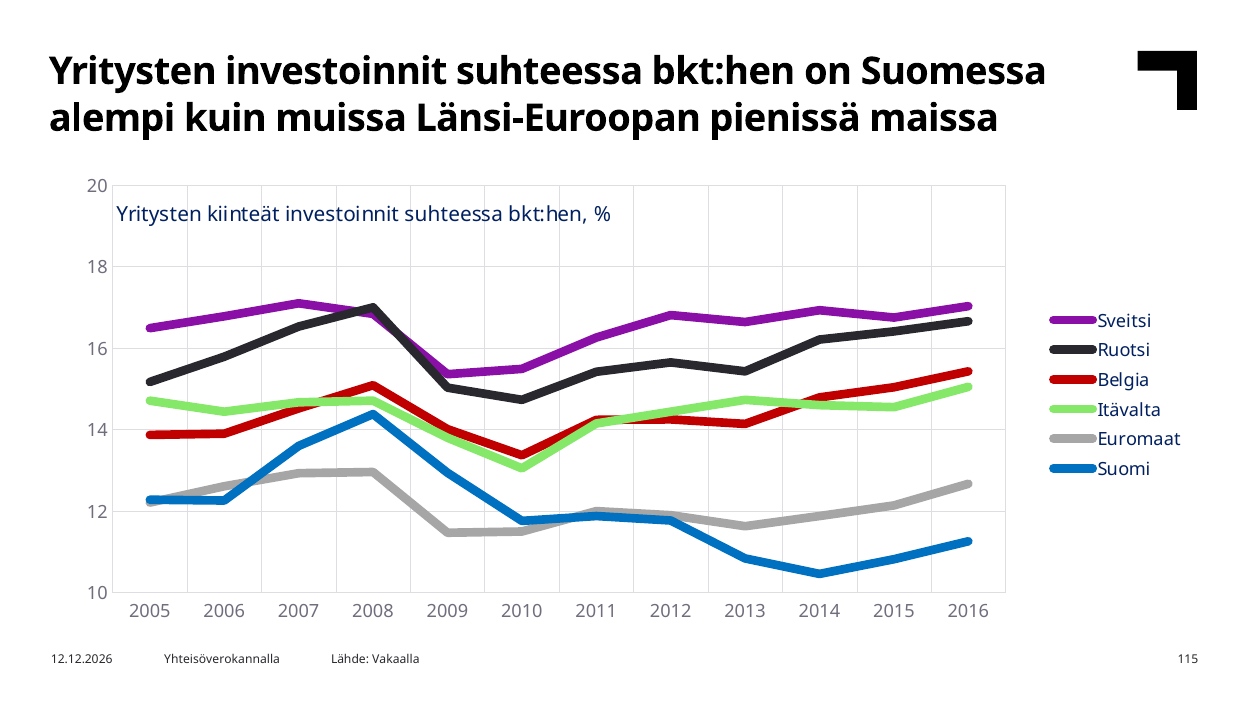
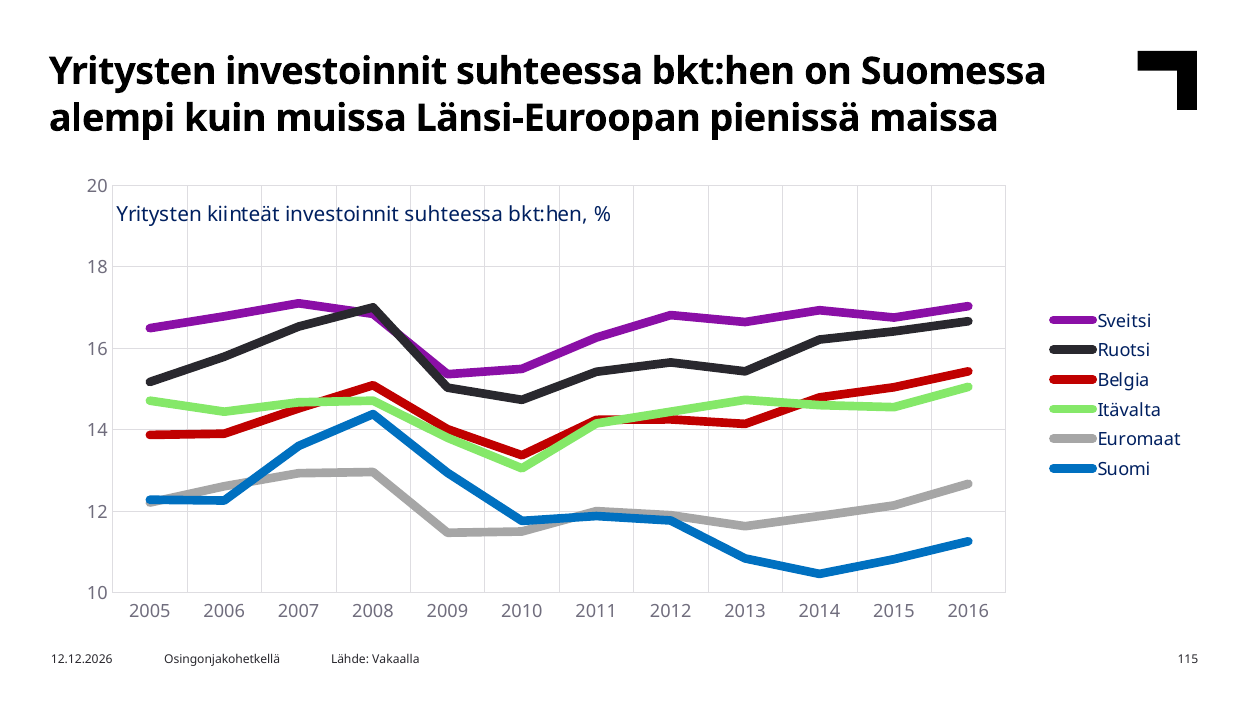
Yhteisöverokannalla: Yhteisöverokannalla -> Osingonjakohetkellä (222, 660)
